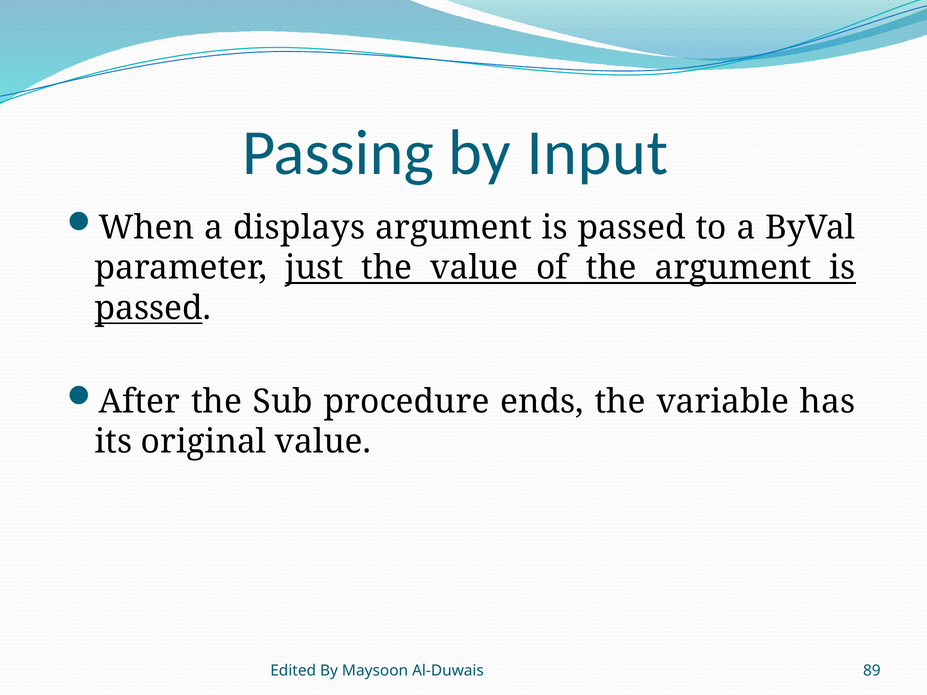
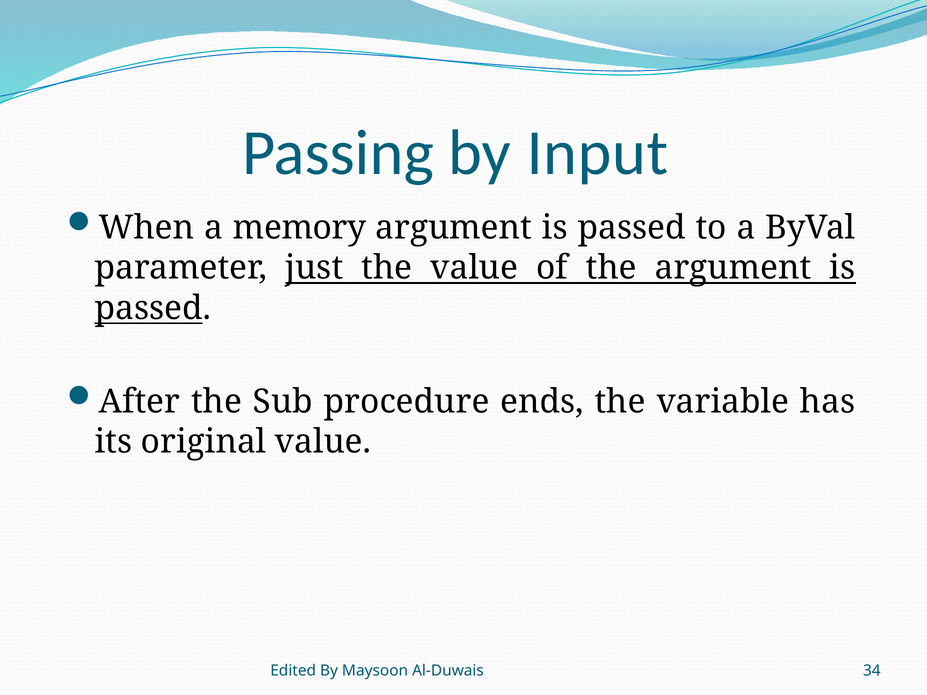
displays: displays -> memory (300, 228)
89: 89 -> 34 (872, 671)
